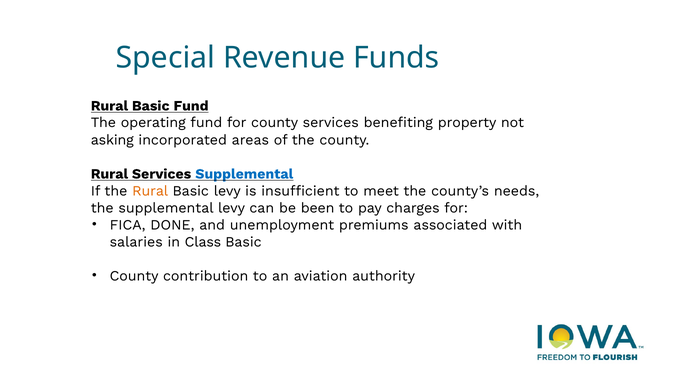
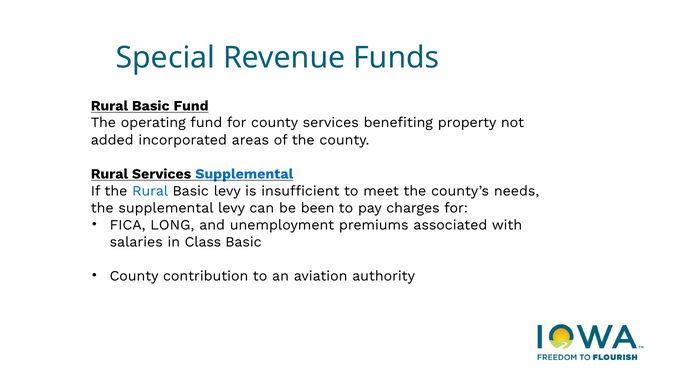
asking: asking -> added (112, 140)
Rural colour: orange -> blue (150, 191)
DONE: DONE -> LONG (172, 225)
